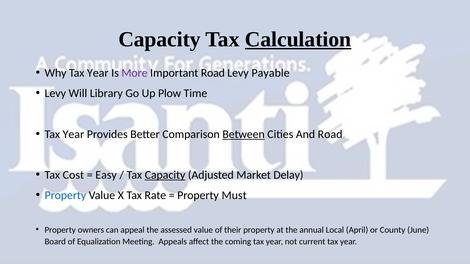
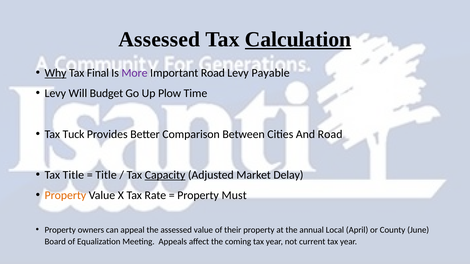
Capacity: Capacity -> Assessed (159, 39)
Why underline: none -> present (56, 73)
Year: Year -> Final (98, 73)
Library: Library -> Budget (106, 94)
Year: Year -> Tuck (74, 134)
Between underline: present -> none (244, 134)
Tax Cost: Cost -> Title (73, 175)
Easy: Easy -> Title (106, 175)
Property colour: blue -> orange (65, 196)
